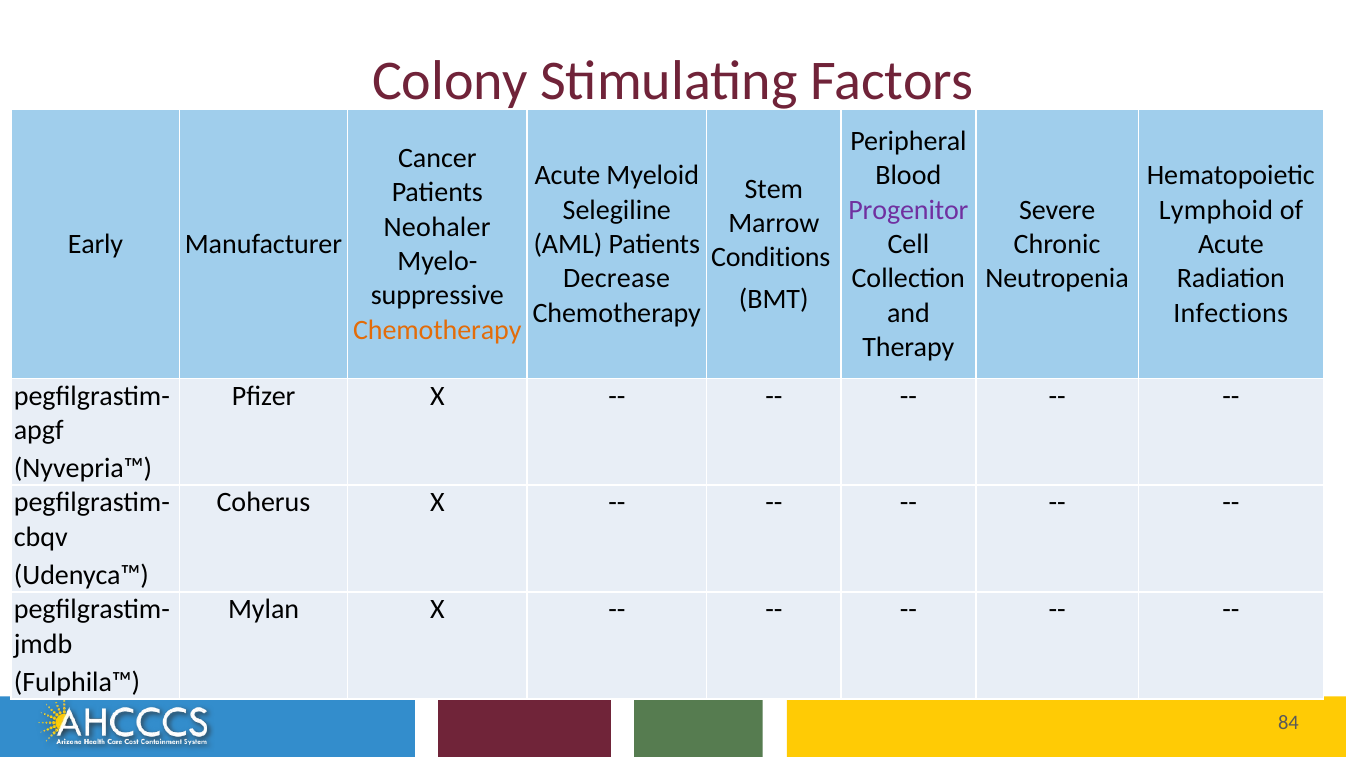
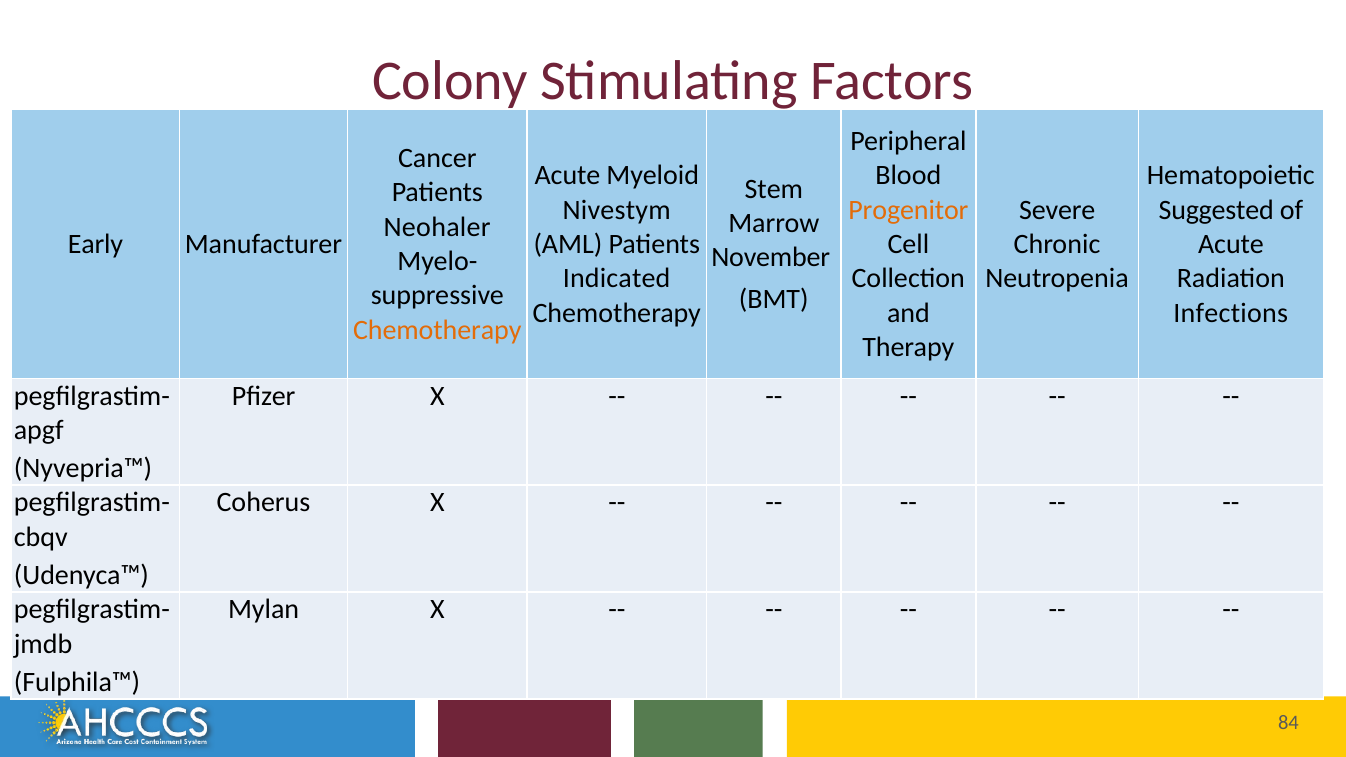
Selegiline: Selegiline -> Nivestym (617, 210)
Progenitor colour: purple -> orange (908, 210)
Lymphoid: Lymphoid -> Suggested (1216, 210)
Conditions: Conditions -> November (771, 258)
Decrease: Decrease -> Indicated (617, 279)
